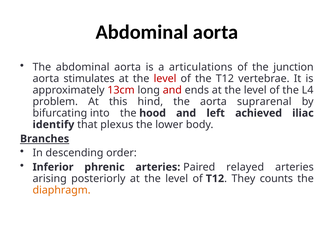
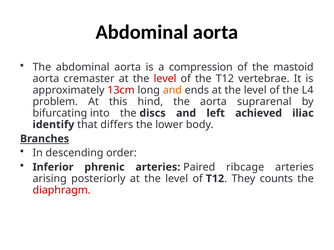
articulations: articulations -> compression (201, 67)
junction: junction -> mastoid (293, 67)
stimulates: stimulates -> cremaster (89, 79)
and colour: red -> orange (172, 90)
hood: hood -> discs (153, 113)
plexus: plexus -> differs (117, 125)
relayed: relayed -> ribcage (245, 167)
diaphragm colour: orange -> red (62, 190)
